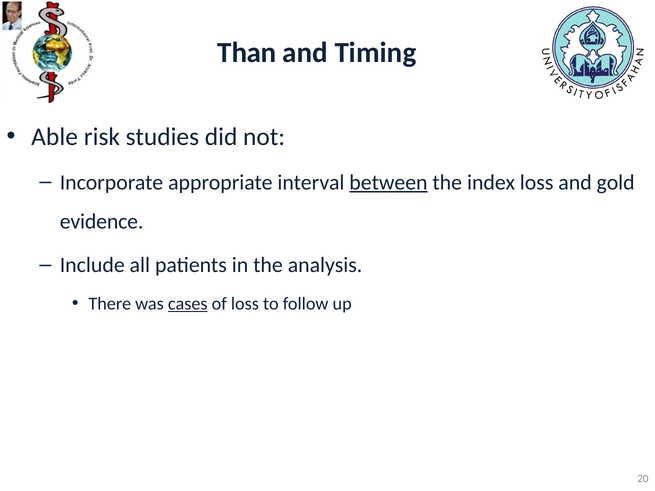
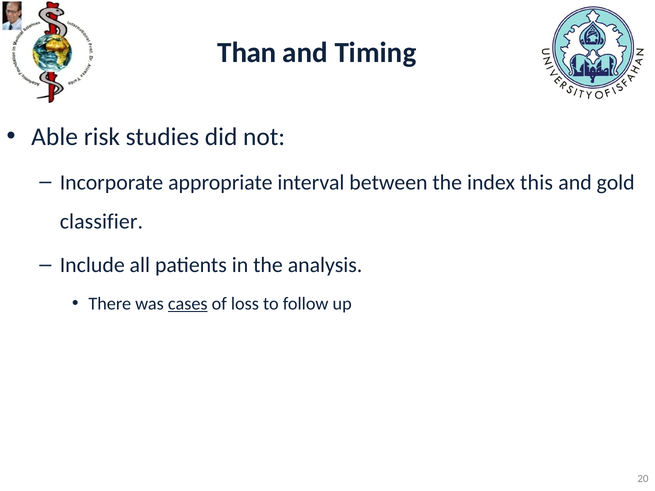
between underline: present -> none (388, 182)
index loss: loss -> this (537, 182)
evidence: evidence -> classifier (101, 222)
